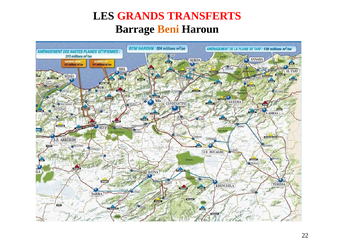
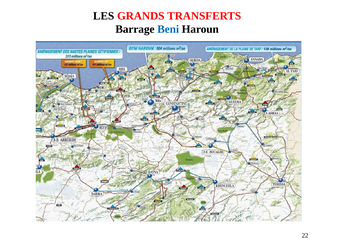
Beni colour: orange -> blue (168, 29)
